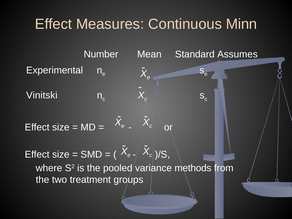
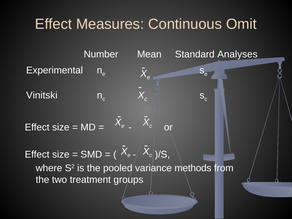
Minn: Minn -> Omit (241, 24)
Assumes: Assumes -> Analyses (237, 54)
